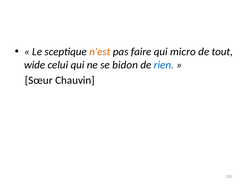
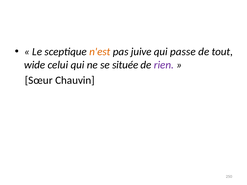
faire: faire -> juive (141, 52)
micro: micro -> passe (183, 52)
bidon: bidon -> située (125, 65)
rien colour: blue -> purple (164, 65)
